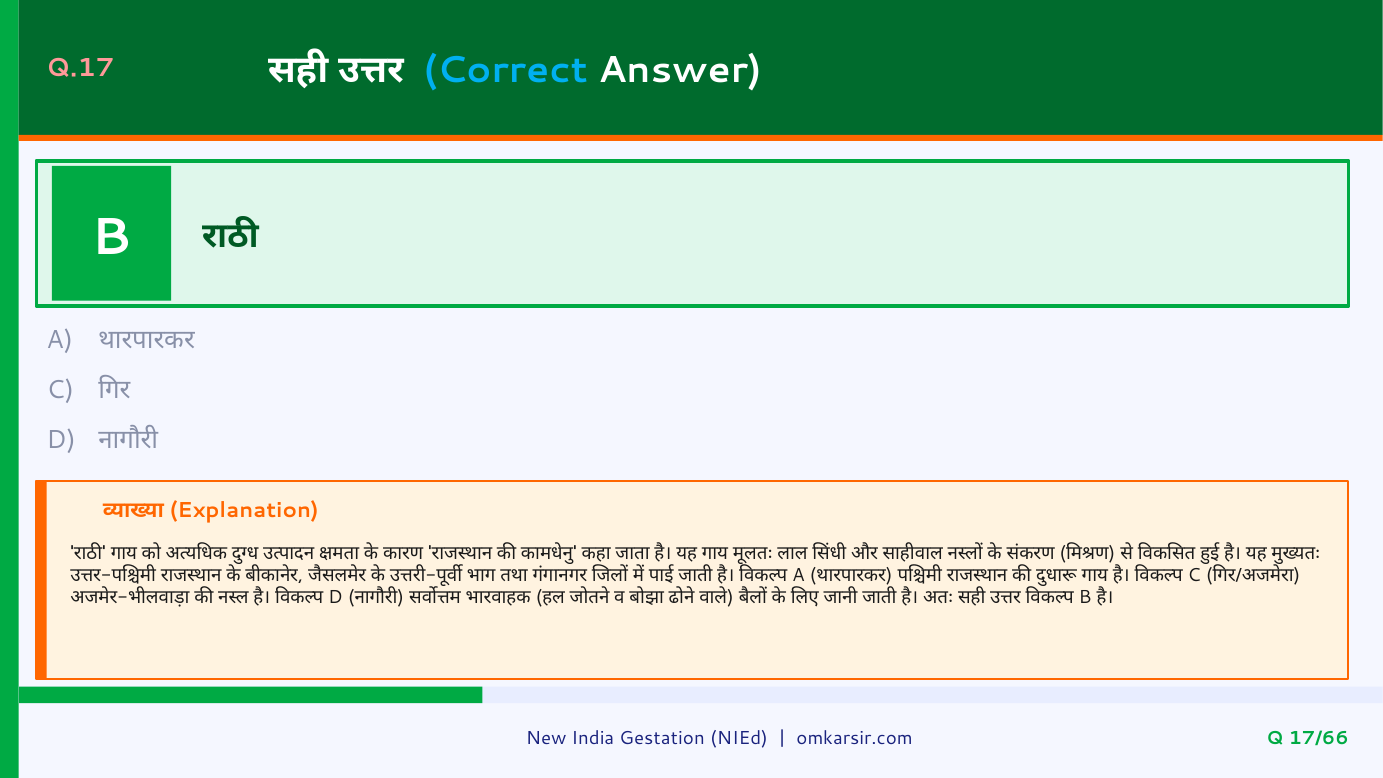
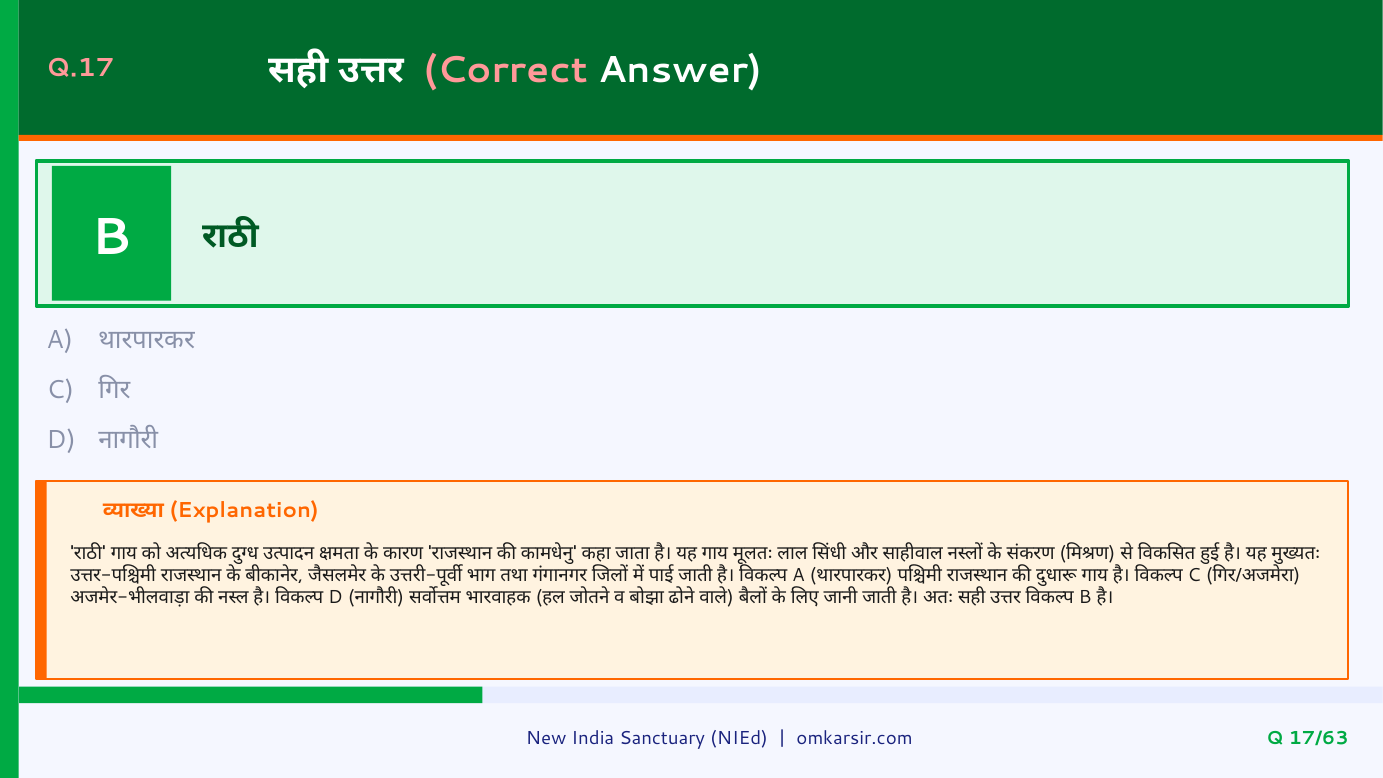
Correct colour: light blue -> pink (506, 70)
Gestation: Gestation -> Sanctuary (662, 739)
17/66: 17/66 -> 17/63 (1319, 739)
